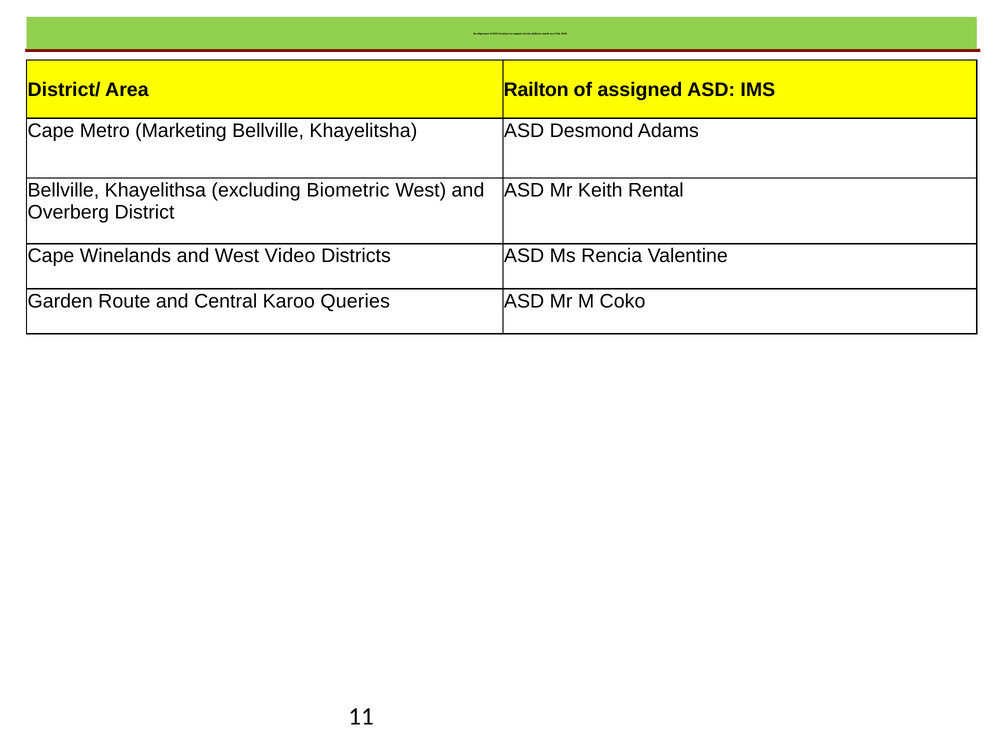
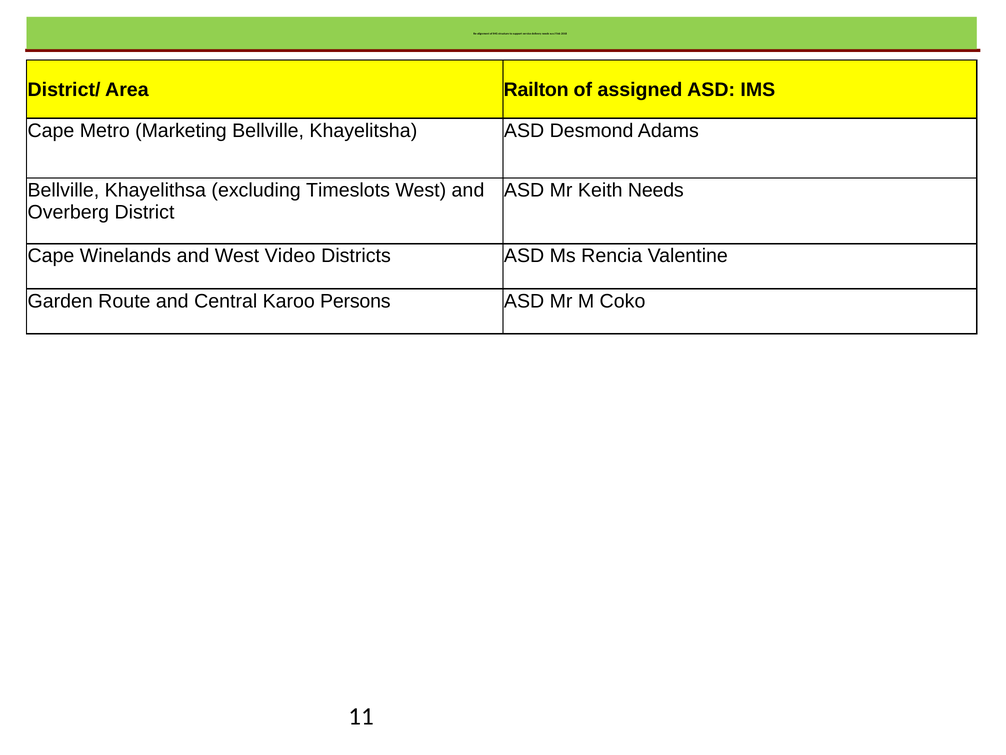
Biometric: Biometric -> Timeslots (348, 190)
Keith Rental: Rental -> Needs (656, 190)
Queries: Queries -> Persons (355, 301)
